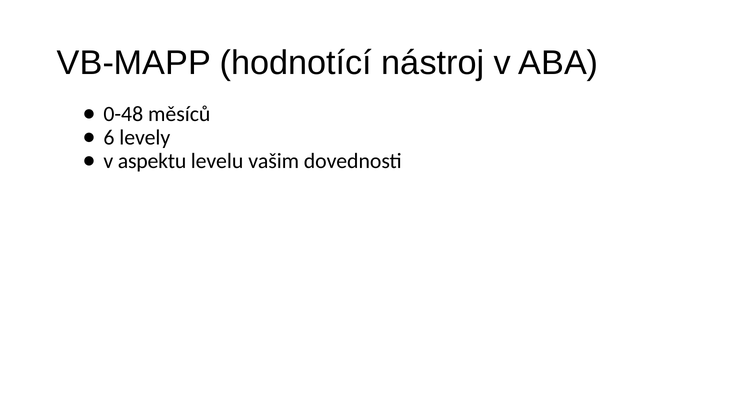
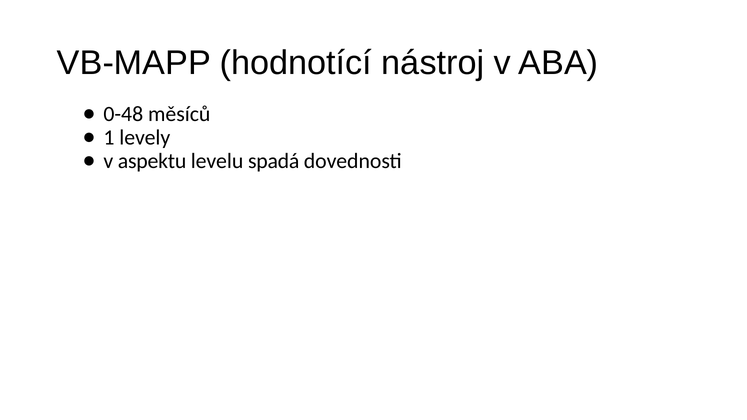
6: 6 -> 1 (109, 137)
vašim: vašim -> spadá (274, 161)
